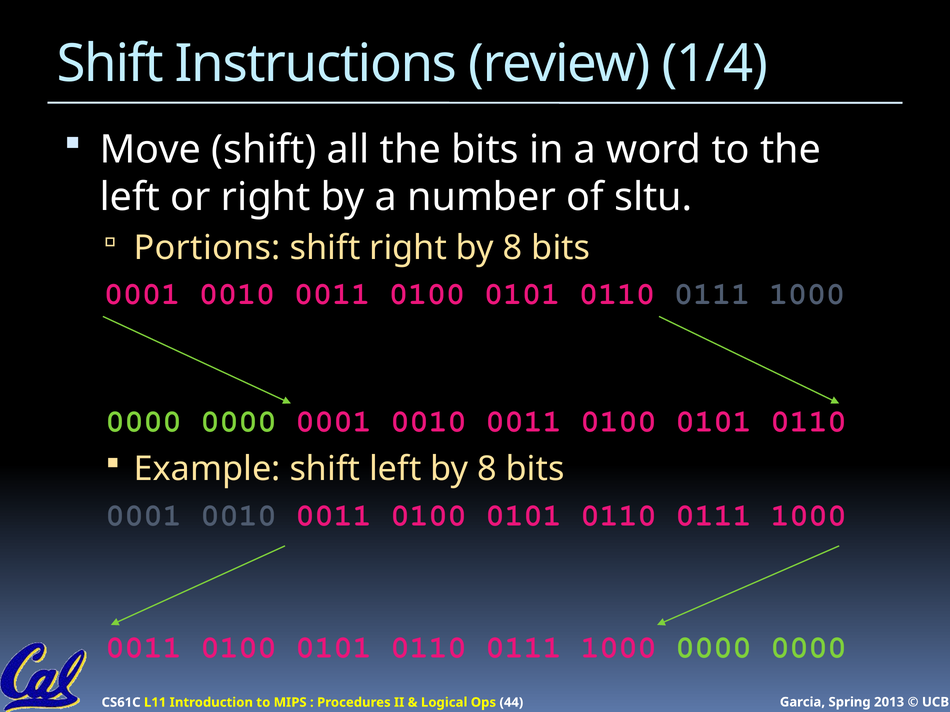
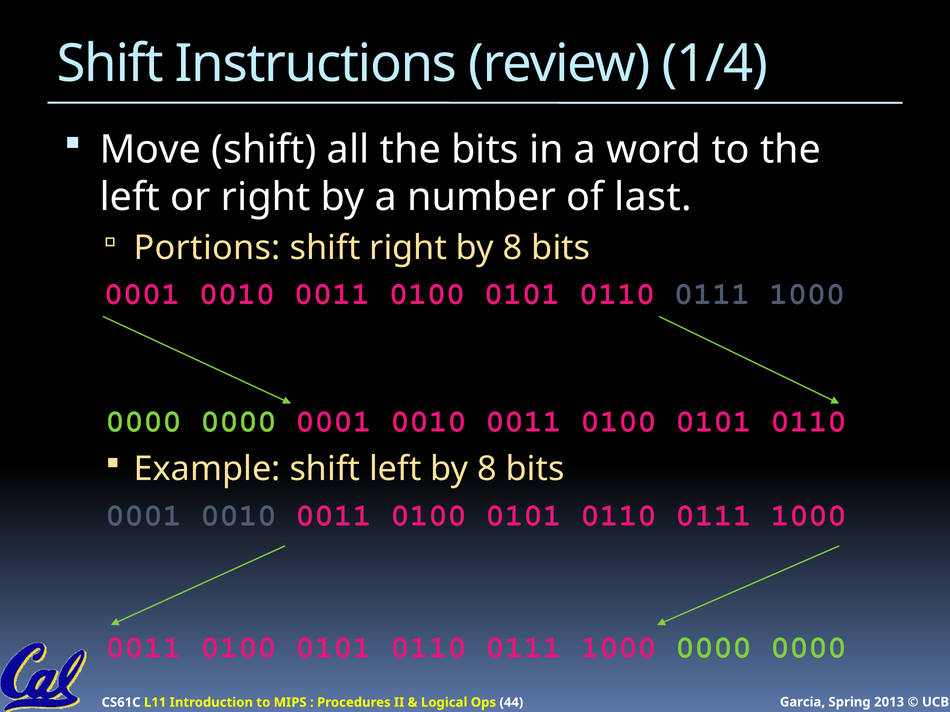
sltu: sltu -> last (653, 198)
